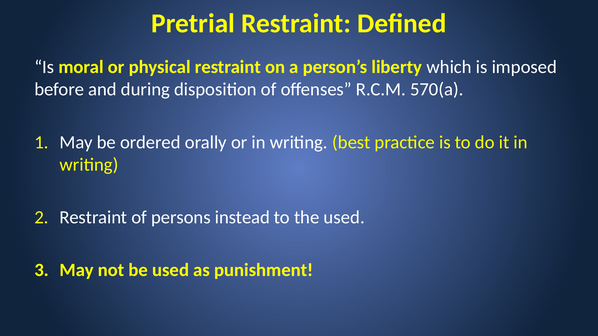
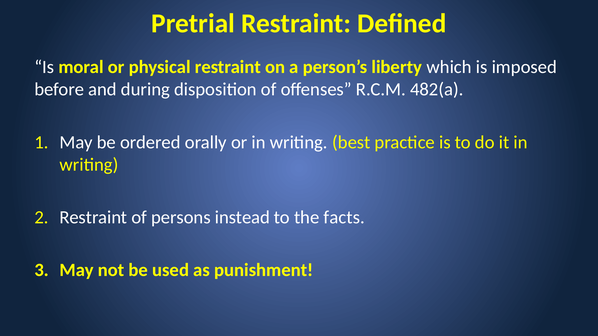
570(a: 570(a -> 482(a (437, 90)
the used: used -> facts (344, 218)
